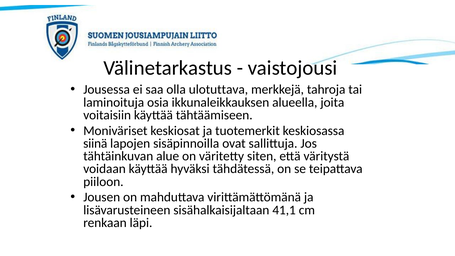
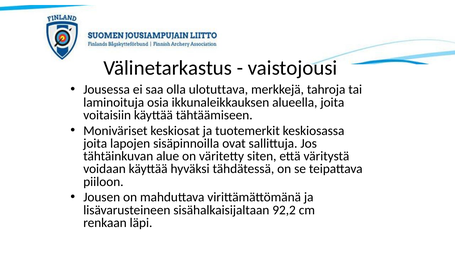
siinä: siinä -> joita (95, 143)
41,1: 41,1 -> 92,2 (284, 210)
